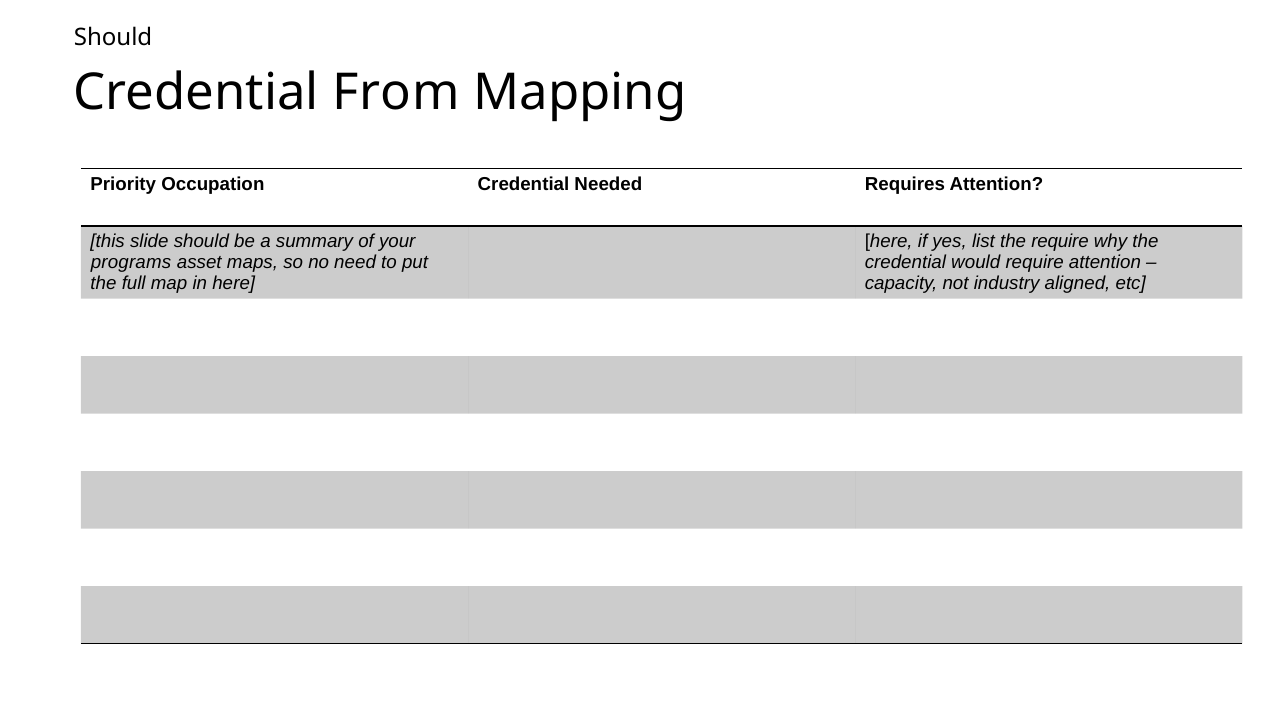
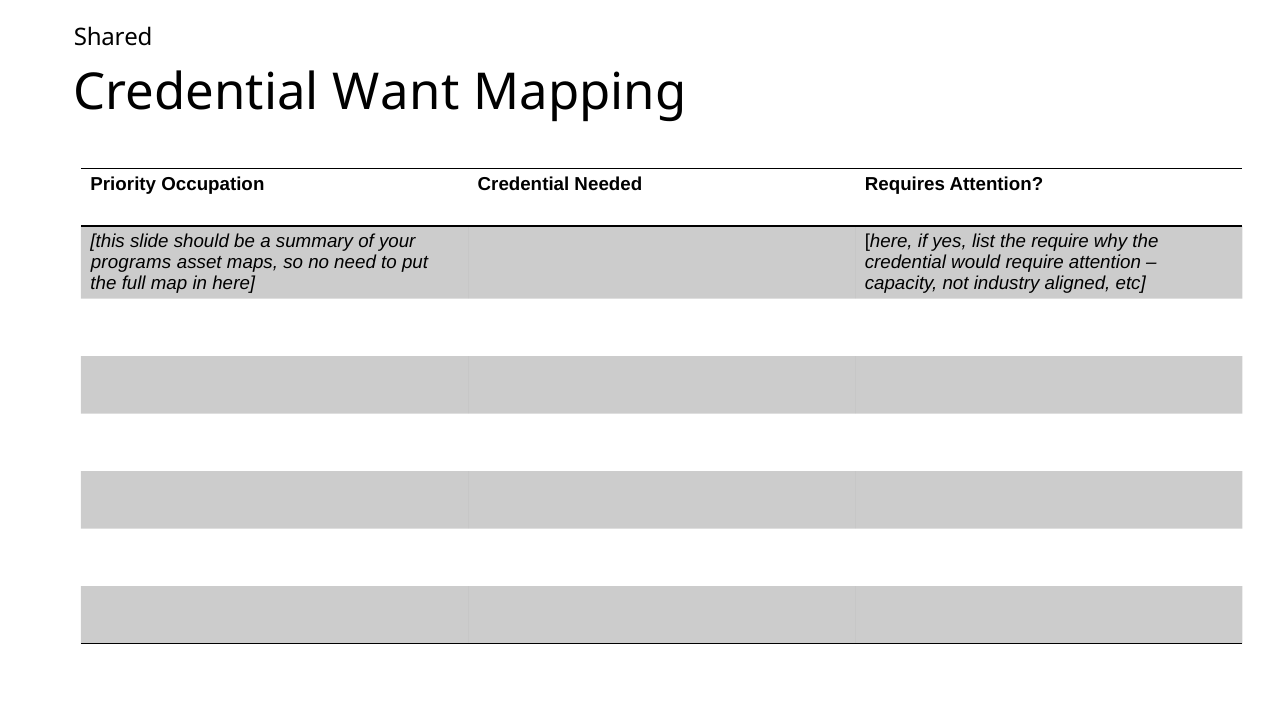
Should: Should -> Shared (113, 37)
From: From -> Want (396, 93)
